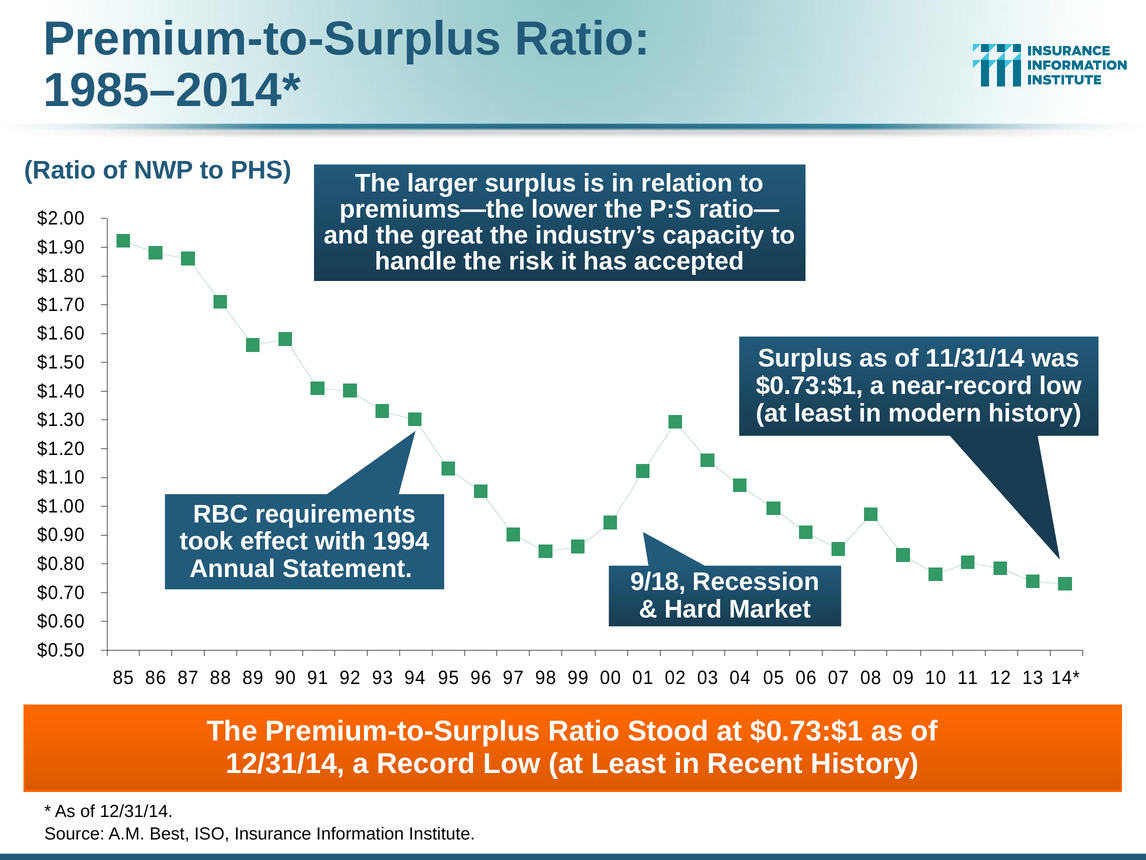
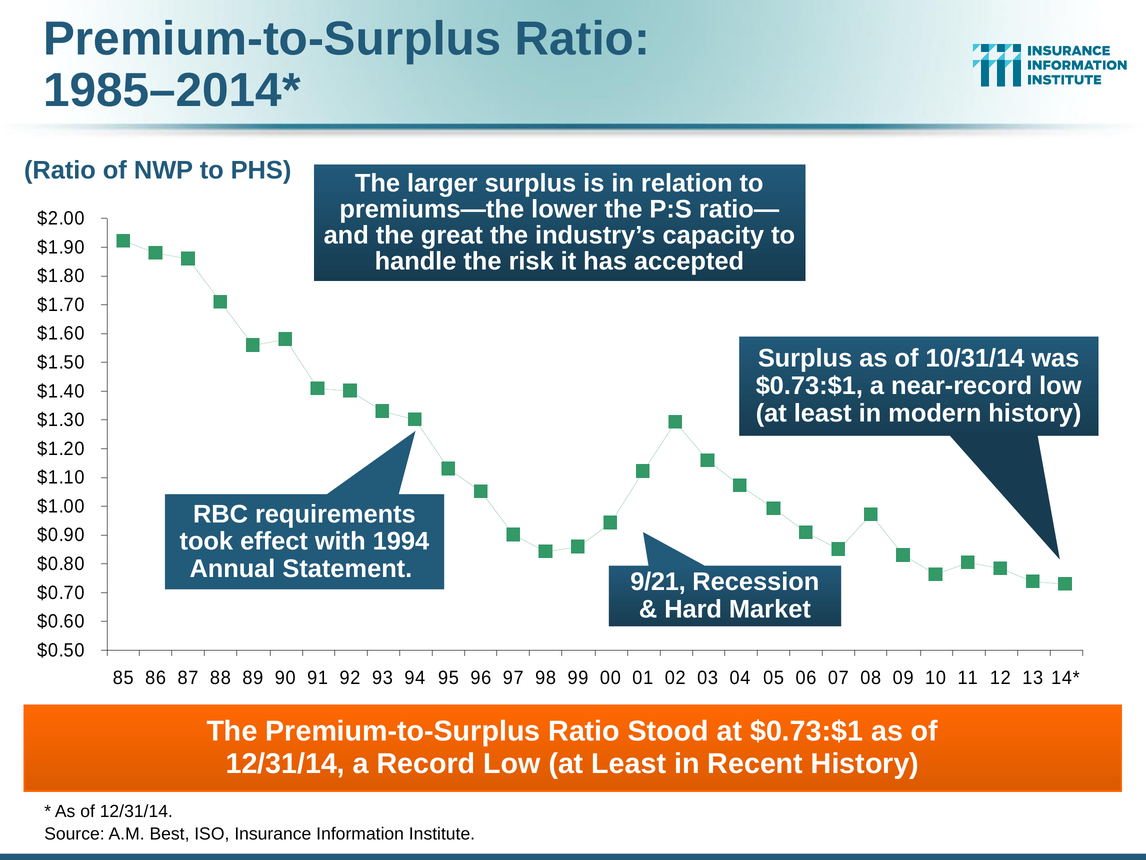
11/31/14: 11/31/14 -> 10/31/14 (975, 358)
9/18: 9/18 -> 9/21 (658, 582)
